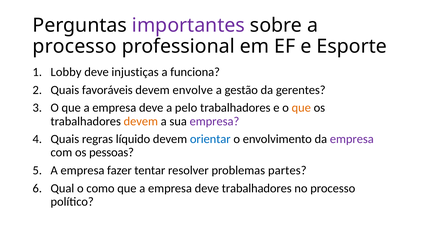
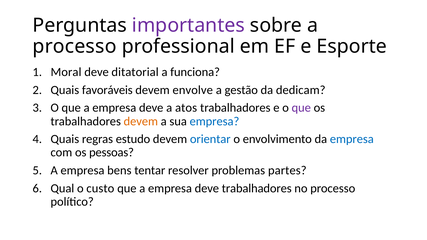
Lobby: Lobby -> Moral (66, 72)
injustiças: injustiças -> ditatorial (135, 72)
gerentes: gerentes -> dedicam (301, 90)
pelo: pelo -> atos (186, 108)
que colour: orange -> purple (301, 108)
empresa colour: purple -> blue (214, 121)
líquido: líquido -> estudo (133, 139)
empresa colour: purple -> blue (352, 139)
fazer: fazer -> bens (119, 171)
como: como -> custo (100, 188)
